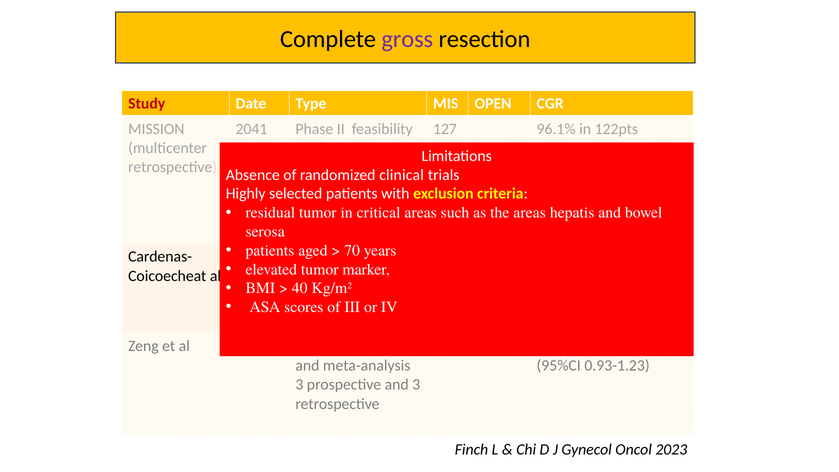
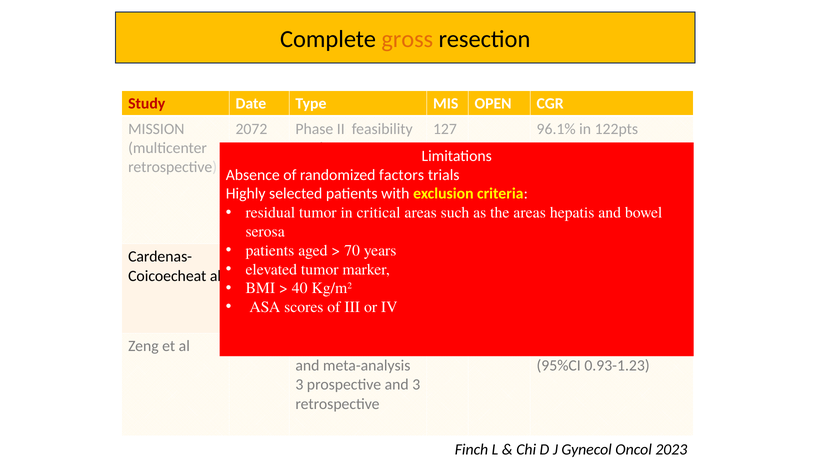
gross colour: purple -> orange (407, 39)
2041: 2041 -> 2072 (251, 129)
clinical: clinical -> factors (402, 175)
